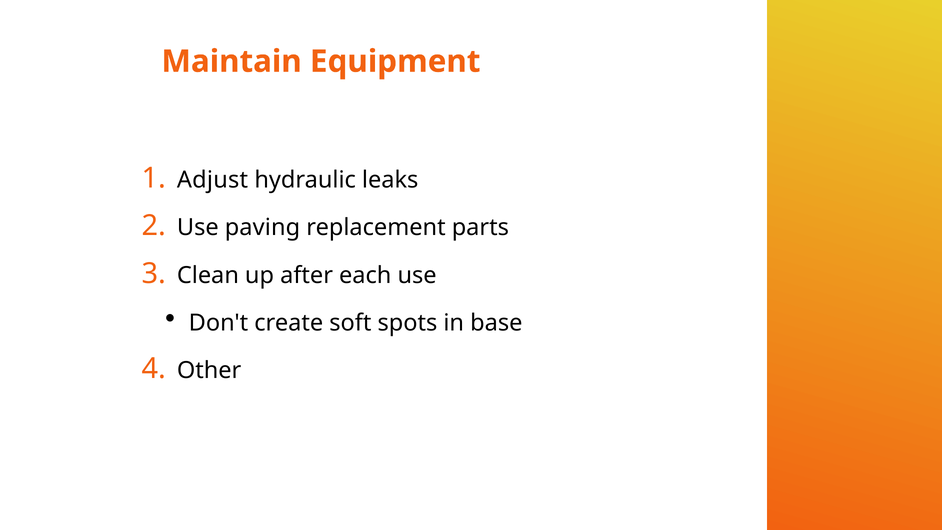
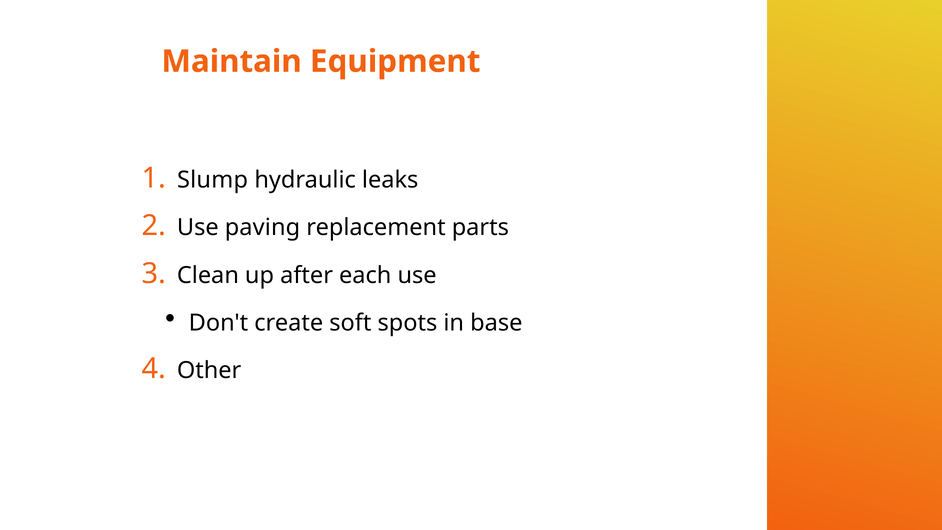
Adjust: Adjust -> Slump (213, 180)
